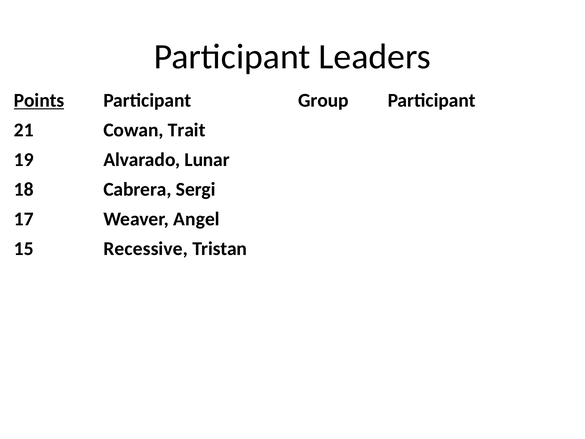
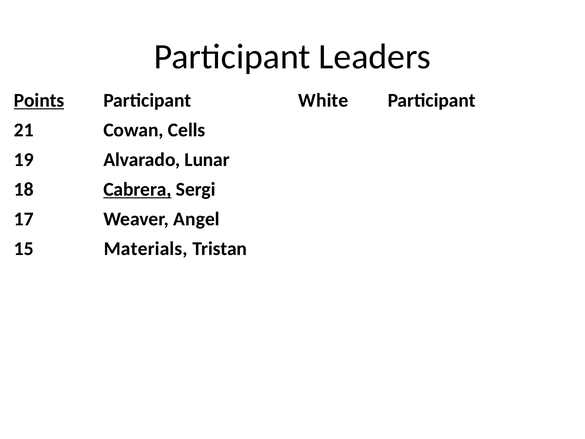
Group: Group -> White (323, 100)
Trait: Trait -> Cells (187, 130)
Cabrera underline: none -> present (137, 189)
Recessive: Recessive -> Materials (146, 249)
